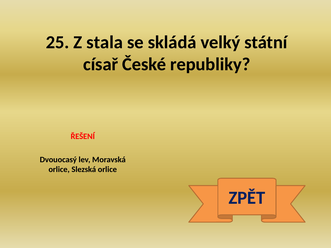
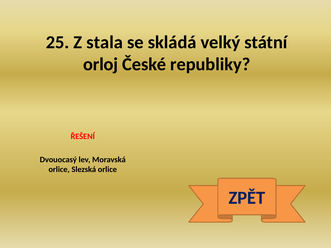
císař: císař -> orloj (101, 64)
